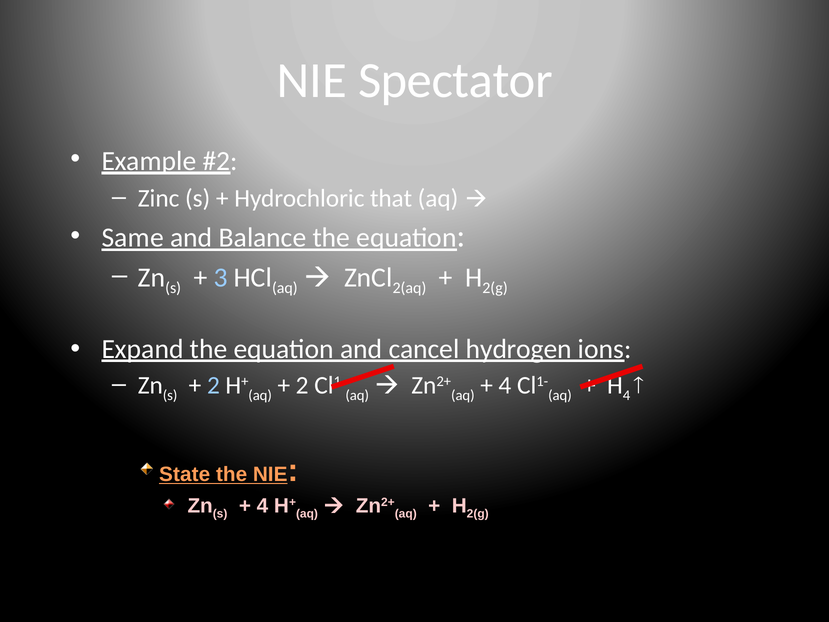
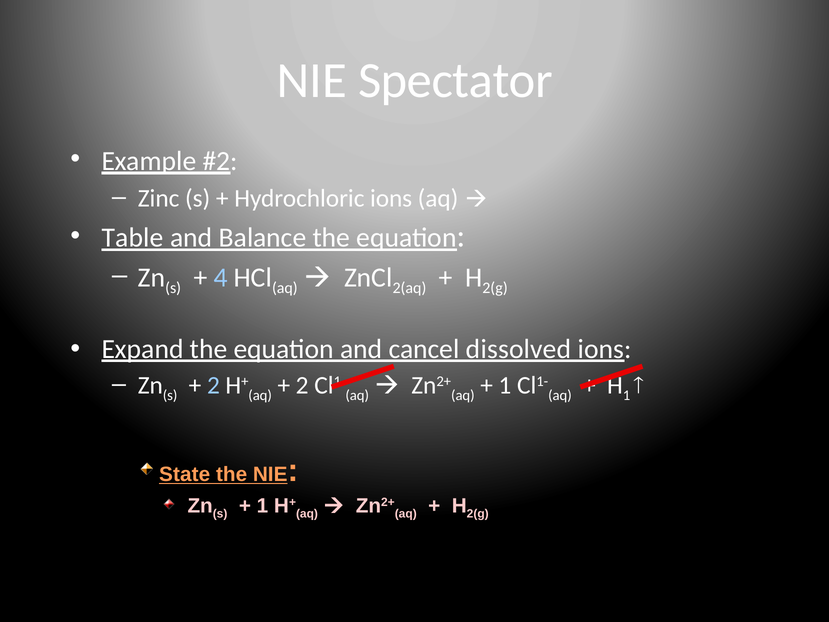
Hydrochloric that: that -> ions (391, 198)
Same: Same -> Table (133, 238)
3: 3 -> 4 (221, 277)
hydrogen: hydrogen -> dissolved (519, 349)
4: 4 -> 1 (505, 385)
4: 4 -> 1 (627, 395)
4: 4 -> 1 (262, 506)
